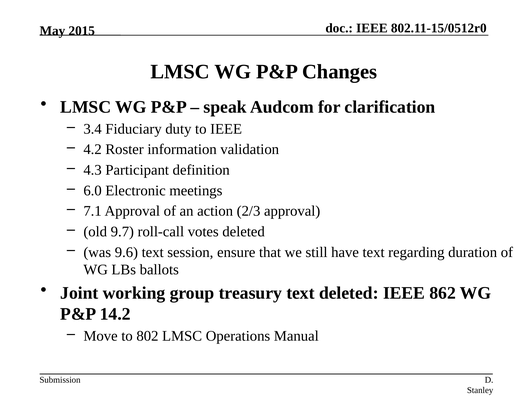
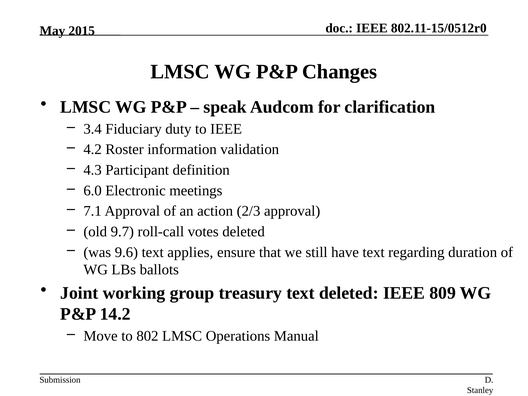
session: session -> applies (190, 252)
862: 862 -> 809 (443, 293)
